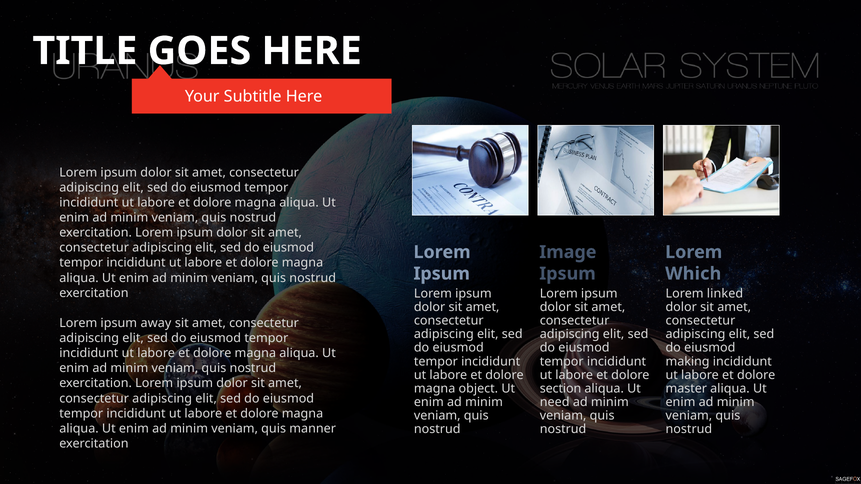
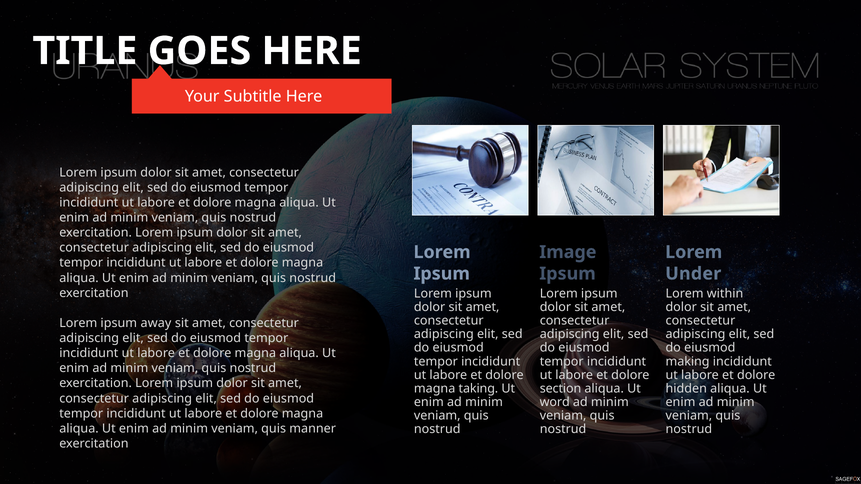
Which: Which -> Under (693, 274)
linked: linked -> within (725, 294)
object: object -> taking (478, 389)
master: master -> hidden (686, 389)
need: need -> word (555, 402)
